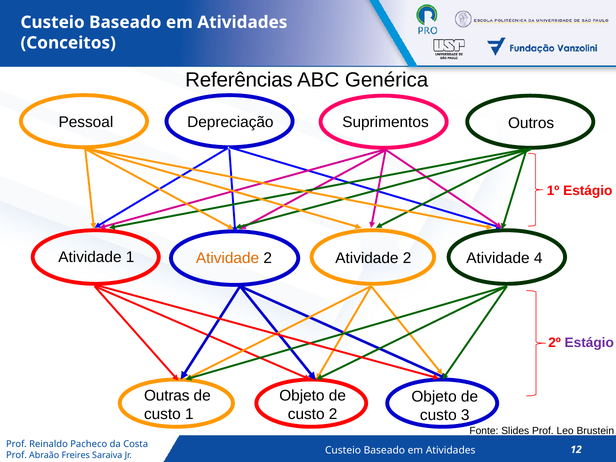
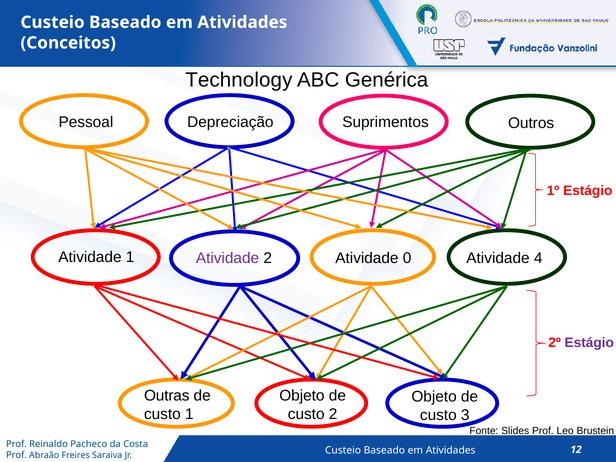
Referências: Referências -> Technology (239, 80)
Atividade colour: orange -> purple (228, 258)
2 Atividade 2: 2 -> 0 (407, 258)
